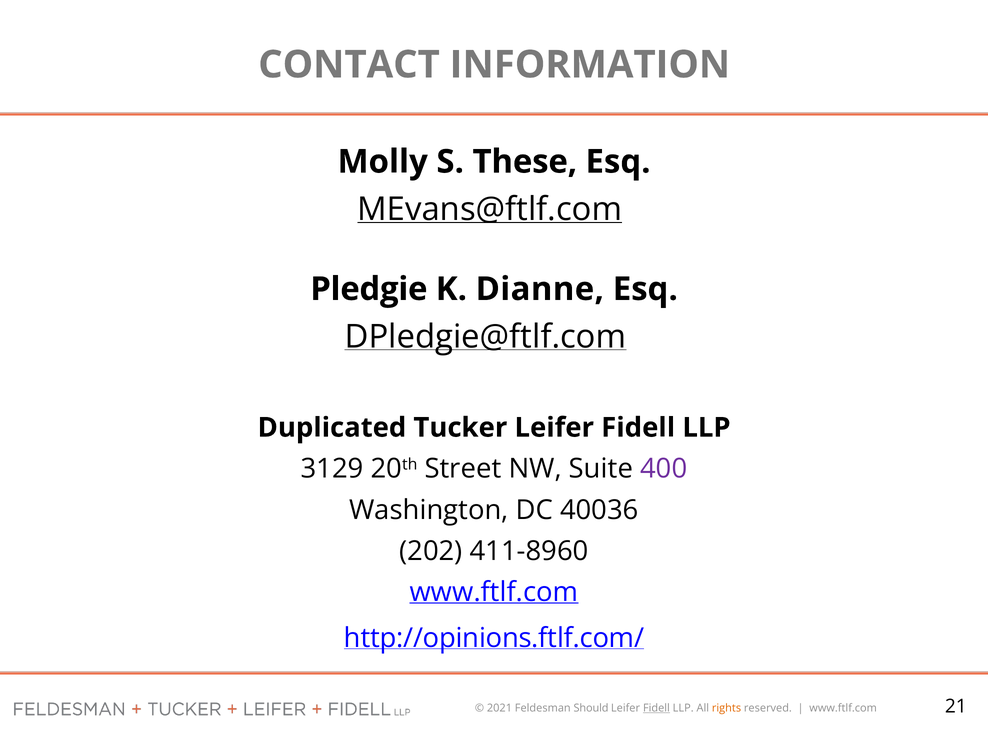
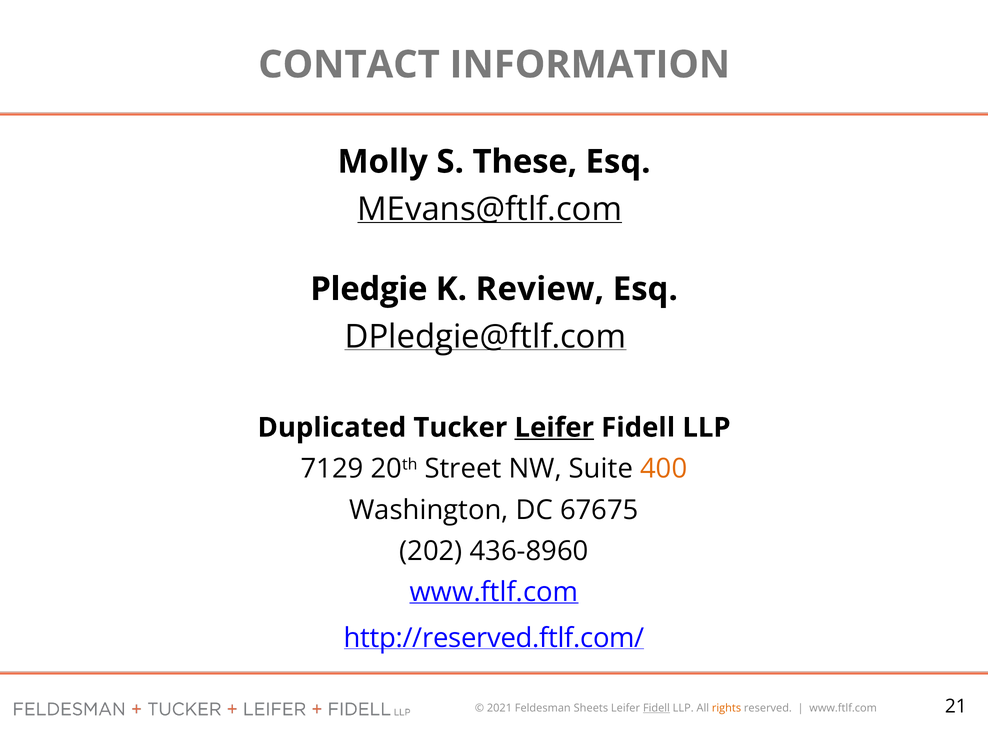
Dianne: Dianne -> Review (540, 289)
Leifer underline: none -> present (554, 428)
3129: 3129 -> 7129 (332, 469)
400 colour: purple -> orange (664, 469)
40036: 40036 -> 67675 (599, 510)
411-8960: 411-8960 -> 436-8960 (529, 551)
http://opinions.ftlf.com/: http://opinions.ftlf.com/ -> http://reserved.ftlf.com/ (494, 638)
Should: Should -> Sheets (591, 708)
